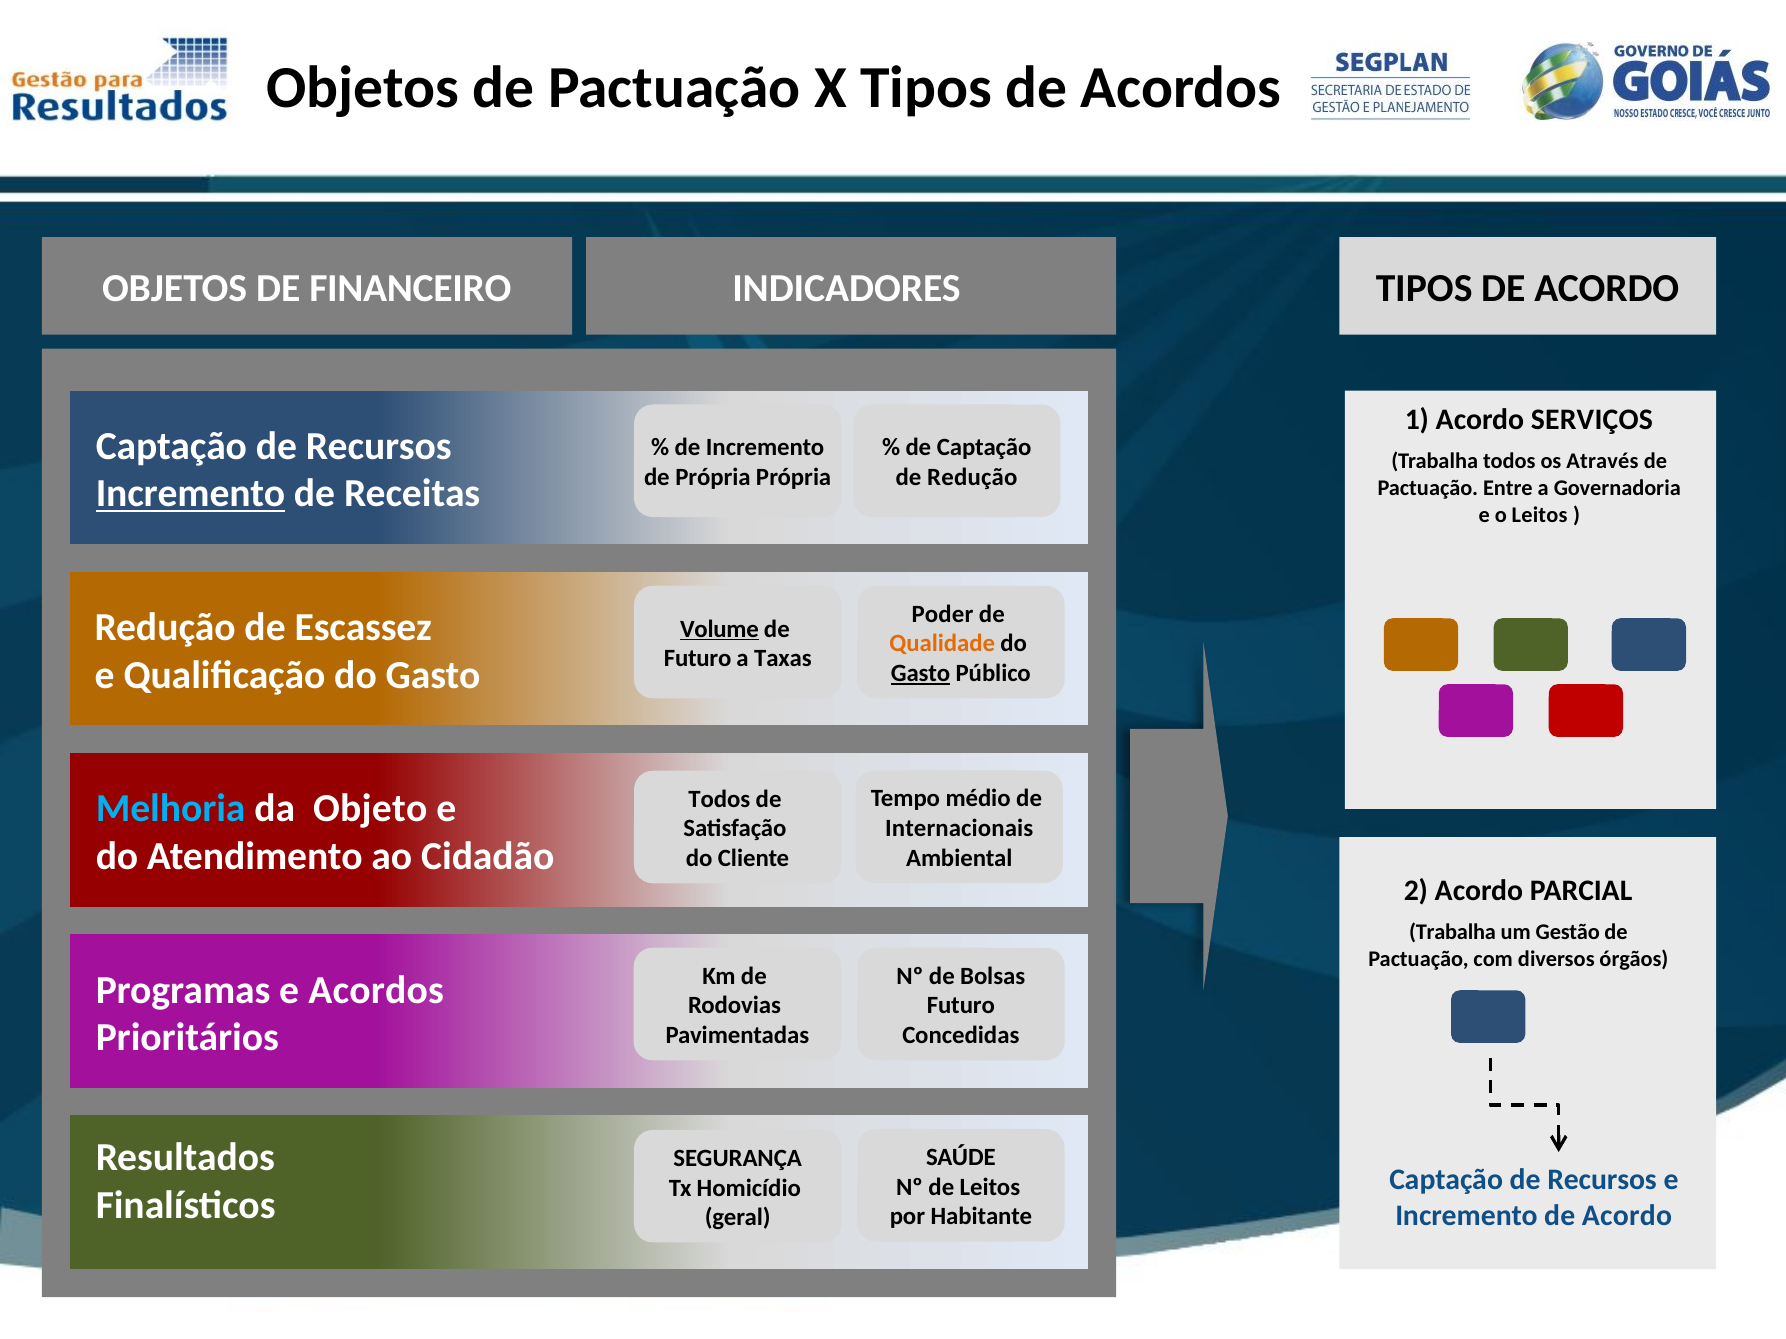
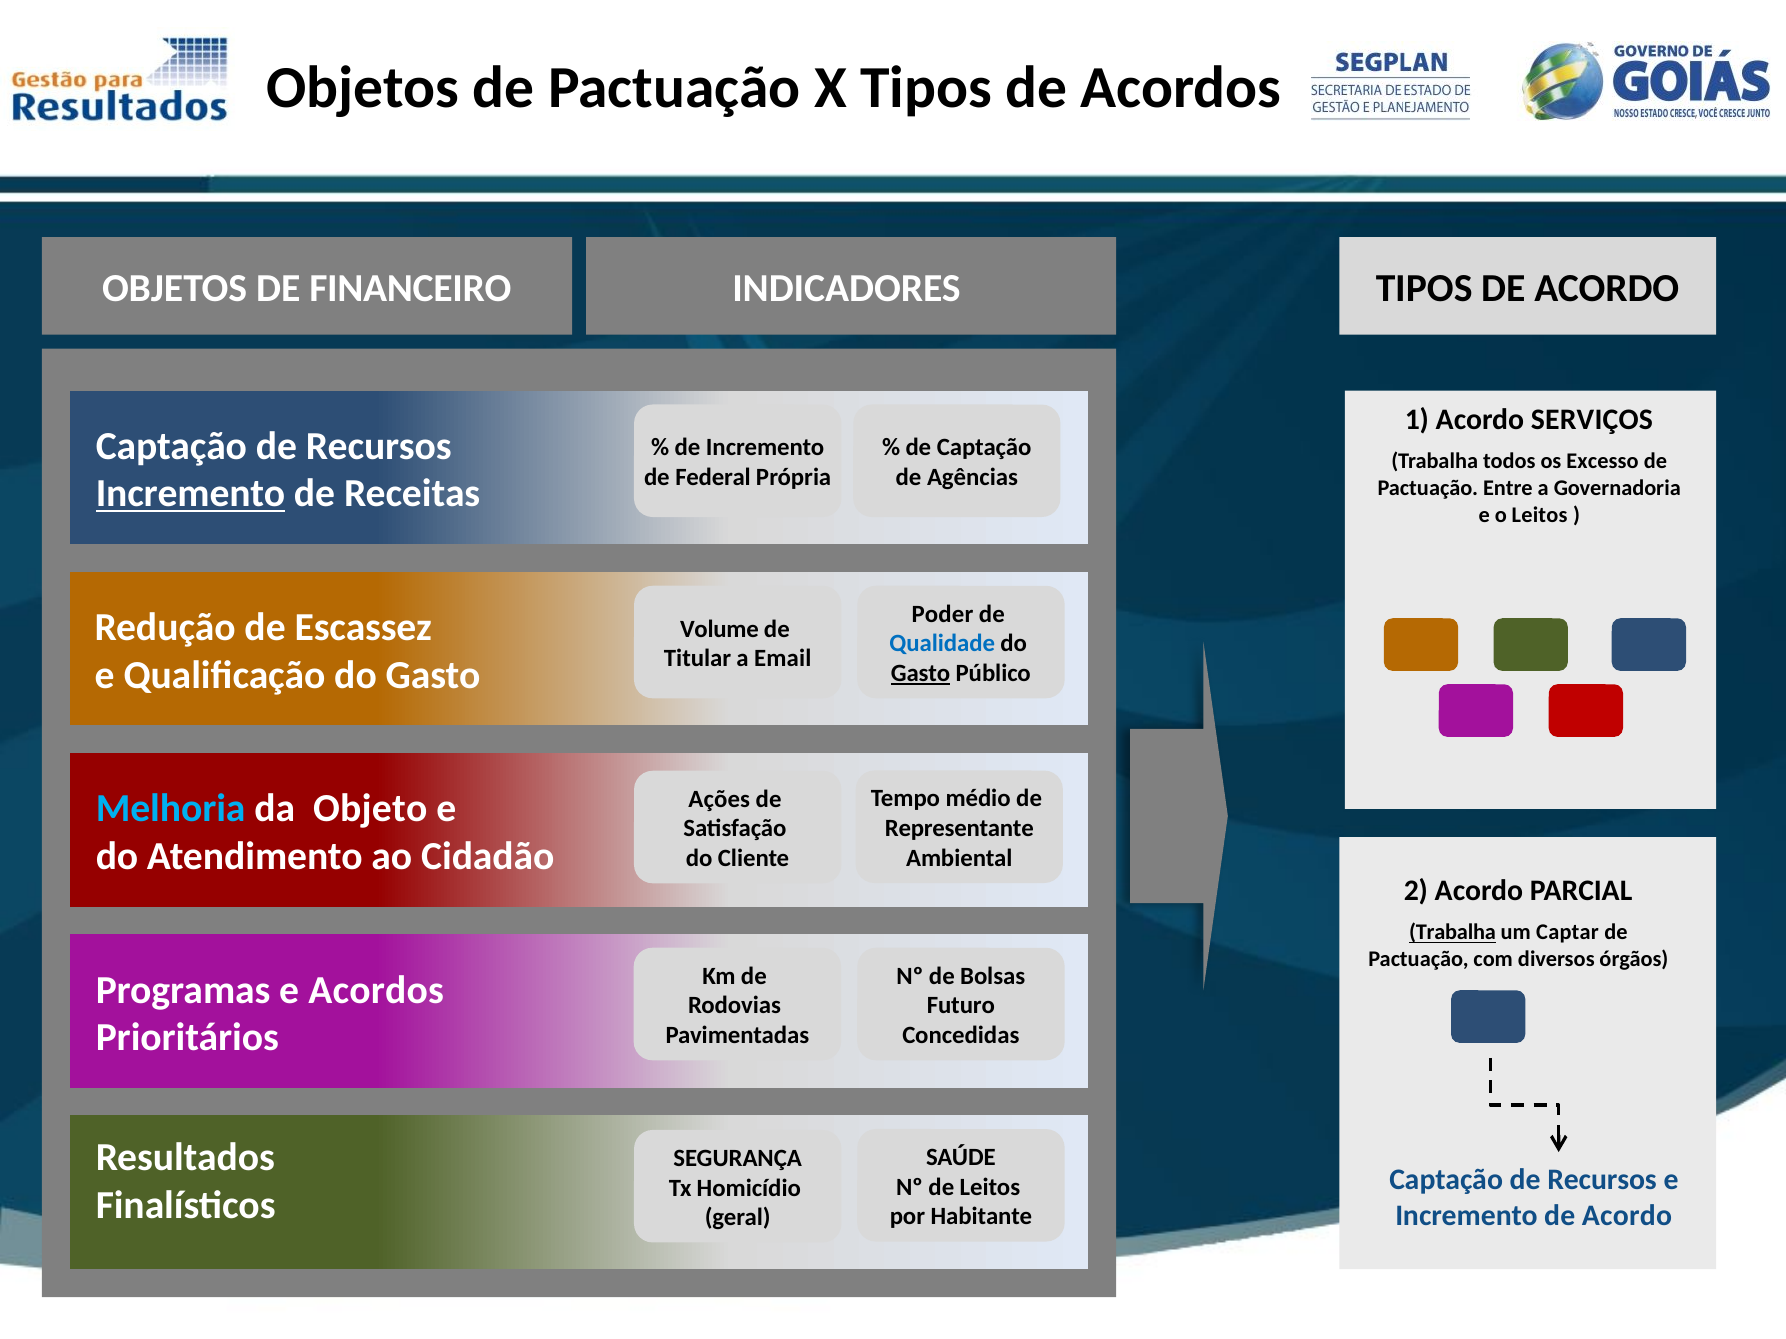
Através: Através -> Excesso (1603, 461)
de Própria: Própria -> Federal (713, 478)
de Redução: Redução -> Agências (972, 478)
Volume underline: present -> none (719, 629)
Qualidade colour: orange -> blue (942, 644)
Futuro: Futuro -> Titular (698, 659)
Taxas: Taxas -> Email (783, 659)
Todos: Todos -> Ações (719, 799)
Internacionais: Internacionais -> Representante (959, 829)
Trabalha underline: none -> present (1452, 933)
Gestão: Gestão -> Captar (1568, 933)
